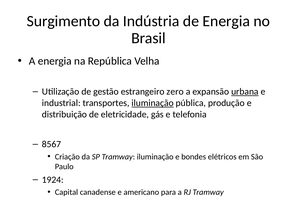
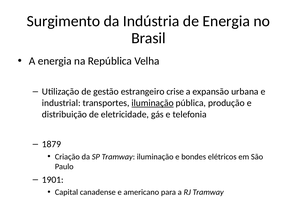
zero: zero -> crise (175, 92)
urbana underline: present -> none (245, 92)
8567: 8567 -> 1879 (52, 144)
1924: 1924 -> 1901 (53, 179)
